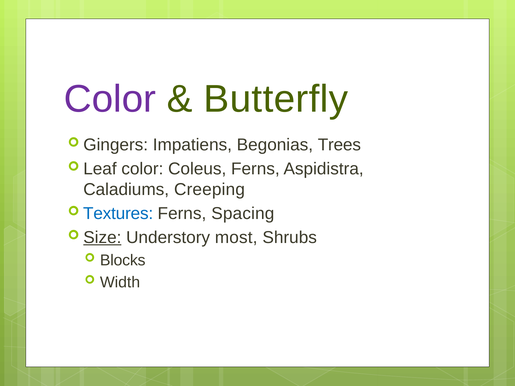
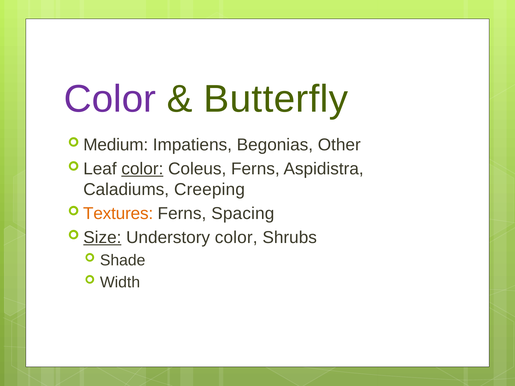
Gingers: Gingers -> Medium (116, 145)
Trees: Trees -> Other (339, 145)
color underline: none -> present (142, 169)
Textures colour: blue -> orange (118, 214)
Understory most: most -> color (236, 238)
Blocks: Blocks -> Shade (123, 260)
